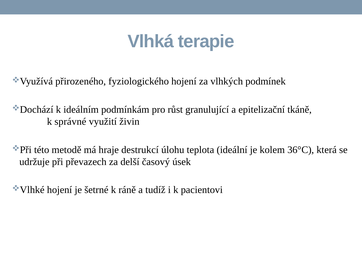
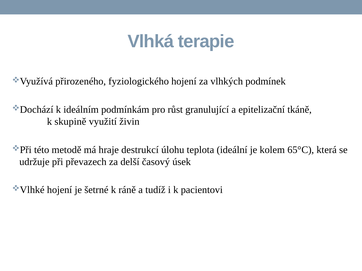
správné: správné -> skupině (70, 122)
36°C: 36°C -> 65°C (301, 150)
